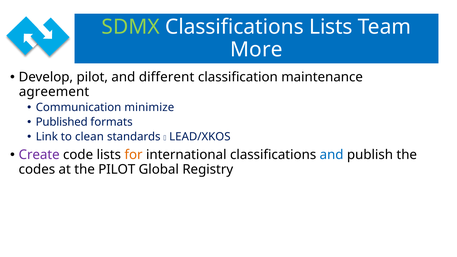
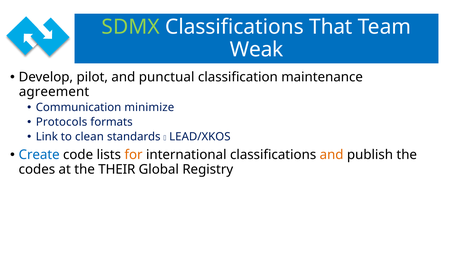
Classifications Lists: Lists -> That (331, 27)
More: More -> Weak (257, 50)
different: different -> punctual (167, 77)
Published: Published -> Protocols (62, 122)
Create colour: purple -> blue (39, 155)
and colour: blue -> orange (332, 155)
the PILOT: PILOT -> THEIR (117, 169)
